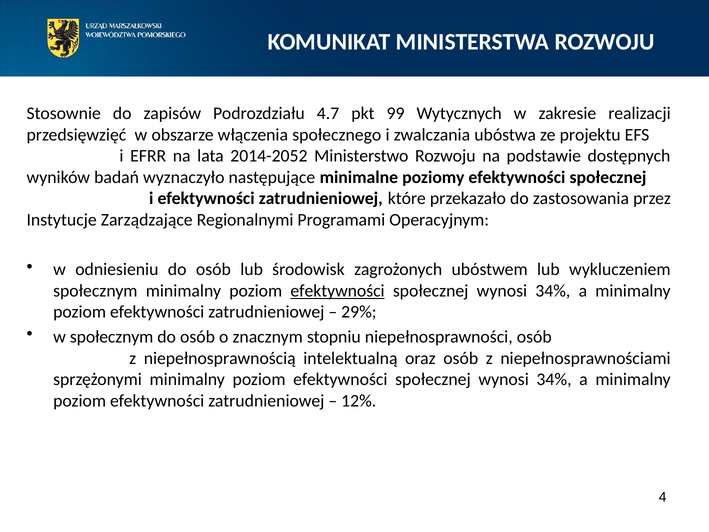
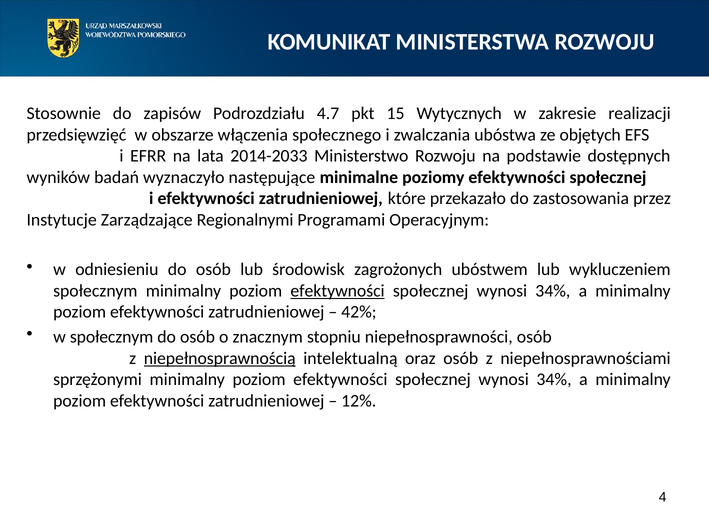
99: 99 -> 15 (396, 113)
projektu: projektu -> objętych (590, 135)
2014-2052: 2014-2052 -> 2014-2033 (269, 156)
29%: 29% -> 42% (359, 312)
niepełnosprawnością underline: none -> present (220, 358)
